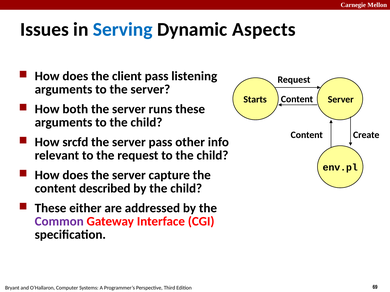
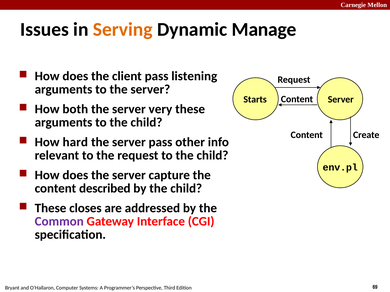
Serving colour: blue -> orange (123, 30)
Aspects: Aspects -> Manage (264, 30)
runs: runs -> very (160, 109)
srcfd: srcfd -> hard (75, 142)
either: either -> closes (85, 208)
